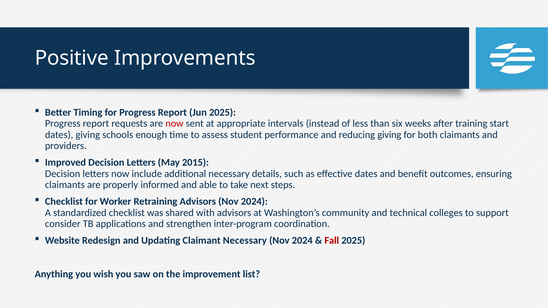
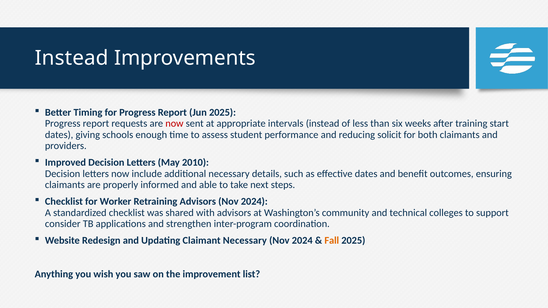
Positive: Positive -> Instead (72, 58)
reducing giving: giving -> solicit (389, 135)
2015: 2015 -> 2010 (195, 163)
Fall colour: red -> orange (332, 241)
